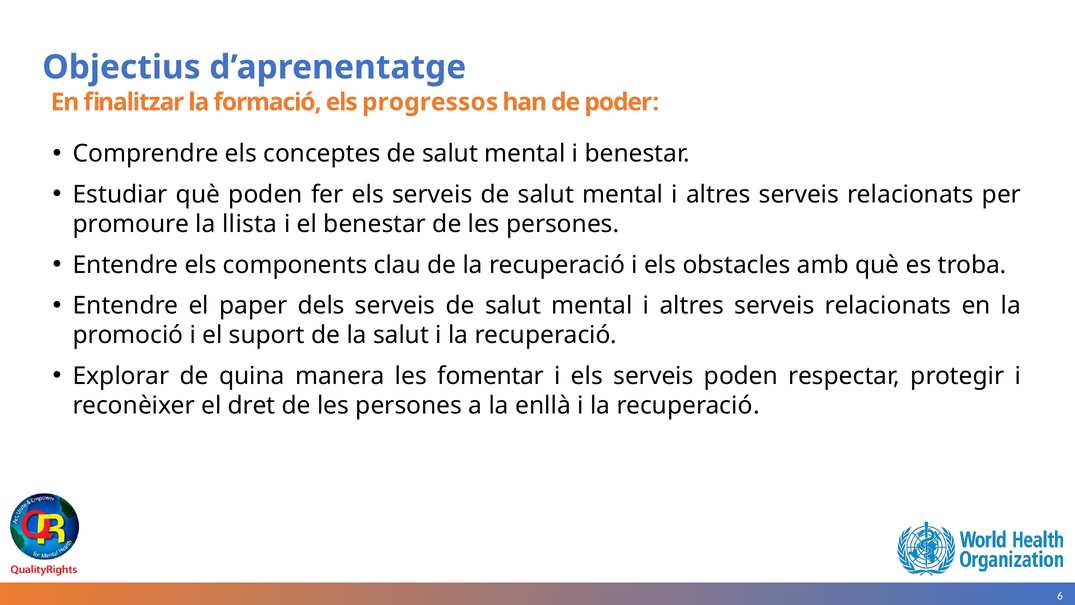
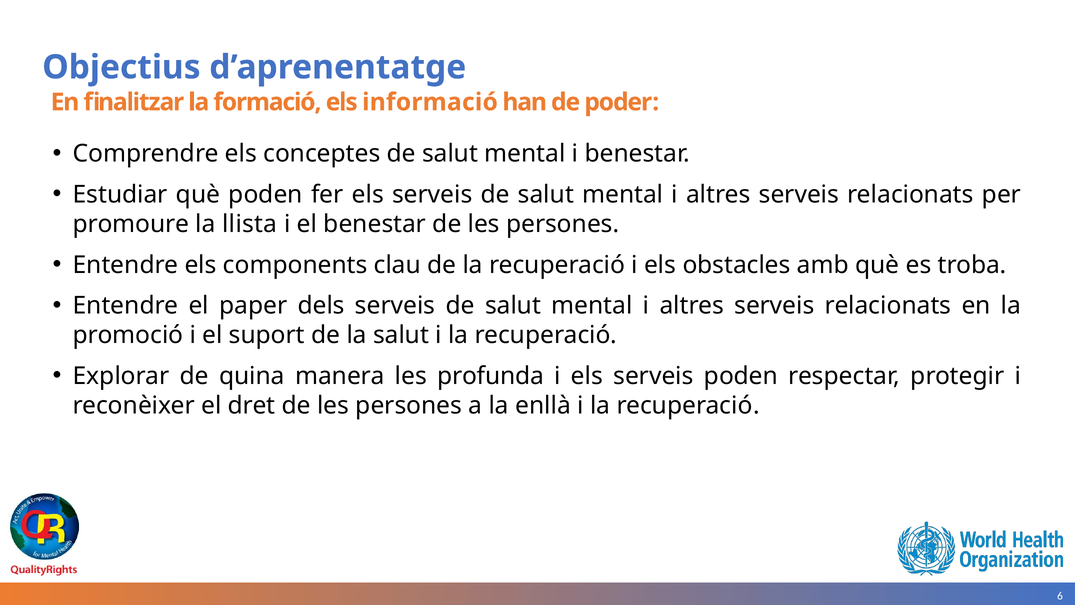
progressos: progressos -> informació (430, 102)
fomentar: fomentar -> profunda (491, 376)
